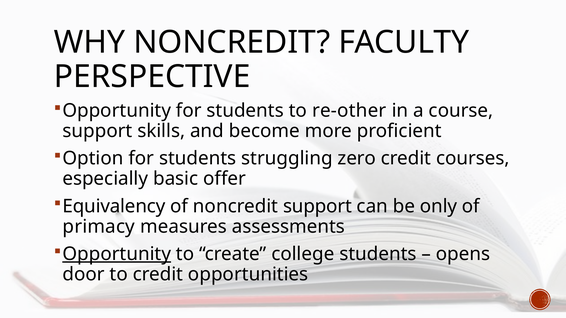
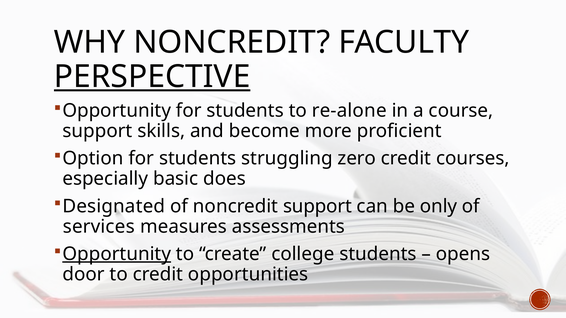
PERSPECTIVE underline: none -> present (152, 77)
re-other: re-other -> re-alone (349, 111)
offer: offer -> does (225, 179)
Equivalency: Equivalency -> Designated (114, 206)
primacy: primacy -> services (99, 227)
